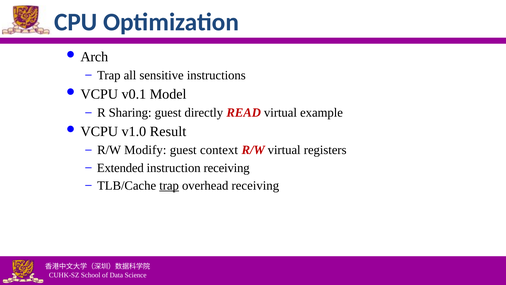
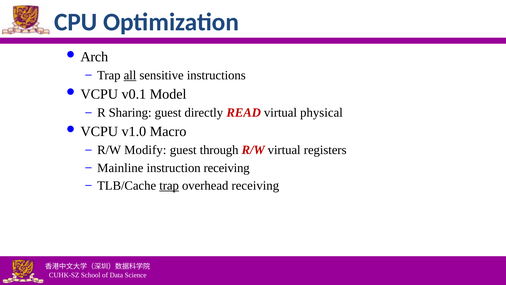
all underline: none -> present (130, 75)
example: example -> physical (321, 112)
Result: Result -> Macro (168, 131)
context: context -> through (219, 150)
Extended: Extended -> Mainline (120, 168)
